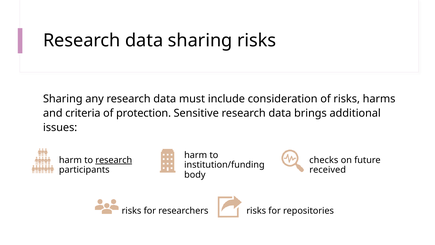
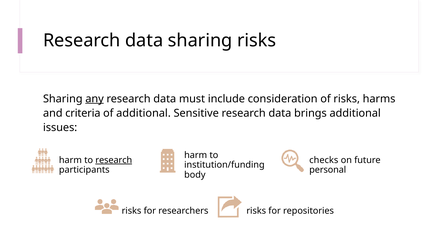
any underline: none -> present (95, 99)
of protection: protection -> additional (143, 113)
received: received -> personal (328, 170)
